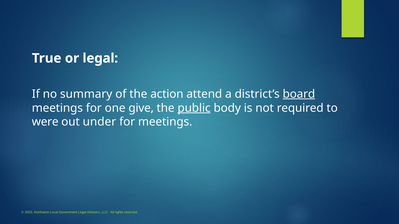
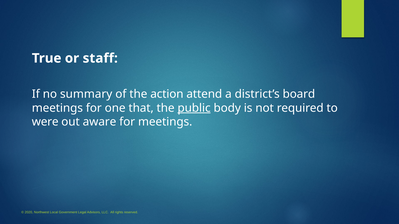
or legal: legal -> staff (100, 58)
board underline: present -> none (299, 94)
give: give -> that (141, 108)
under: under -> aware (99, 122)
